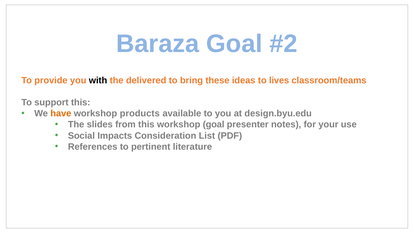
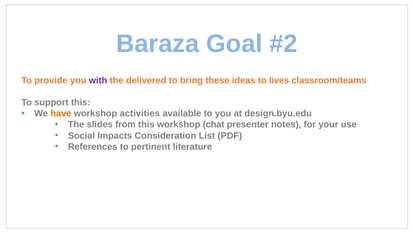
with colour: black -> purple (98, 80)
products: products -> activities (140, 114)
workshop goal: goal -> chat (214, 125)
